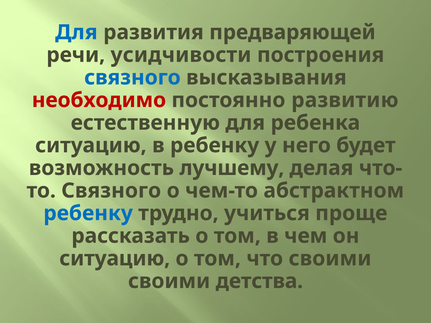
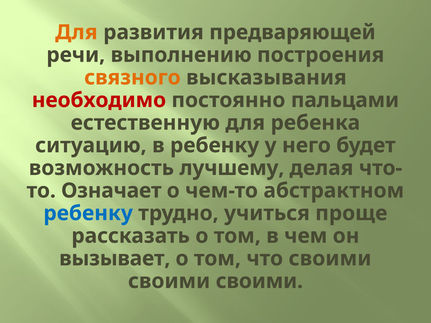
Для colour: blue -> orange (76, 32)
усидчивости: усидчивости -> выполнению (181, 55)
связного colour: blue -> orange (132, 78)
развитию: развитию -> пальцами (345, 100)
Связного: Связного -> Означает (111, 191)
ситуацию: ситуацию -> вызывает (115, 259)
детства: детства -> своими (259, 281)
